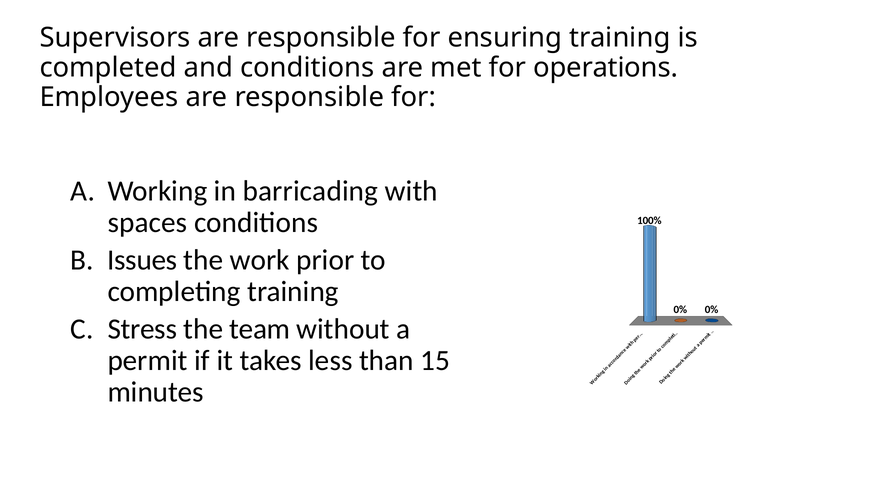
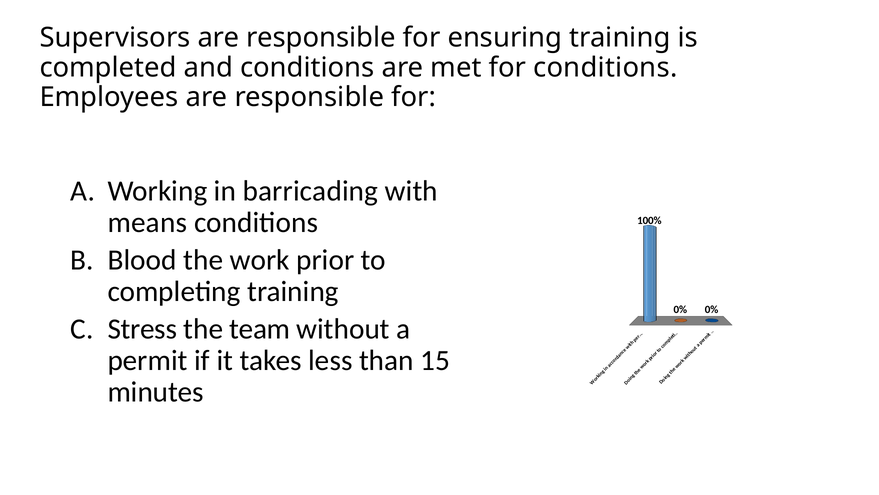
for operations: operations -> conditions (605, 67)
spaces: spaces -> means (147, 222)
Issues: Issues -> Blood (142, 260)
